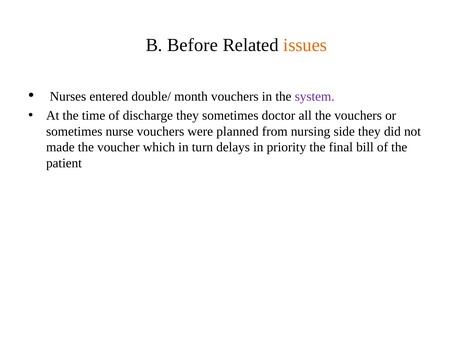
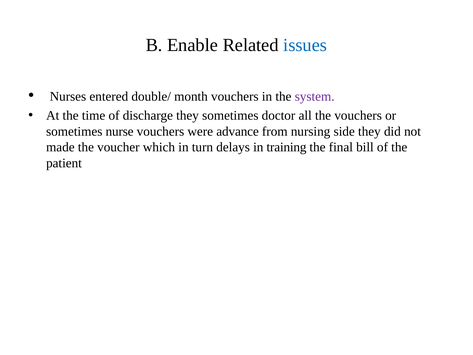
Before: Before -> Enable (193, 45)
issues colour: orange -> blue (305, 45)
planned: planned -> advance (238, 131)
priority: priority -> training (287, 147)
